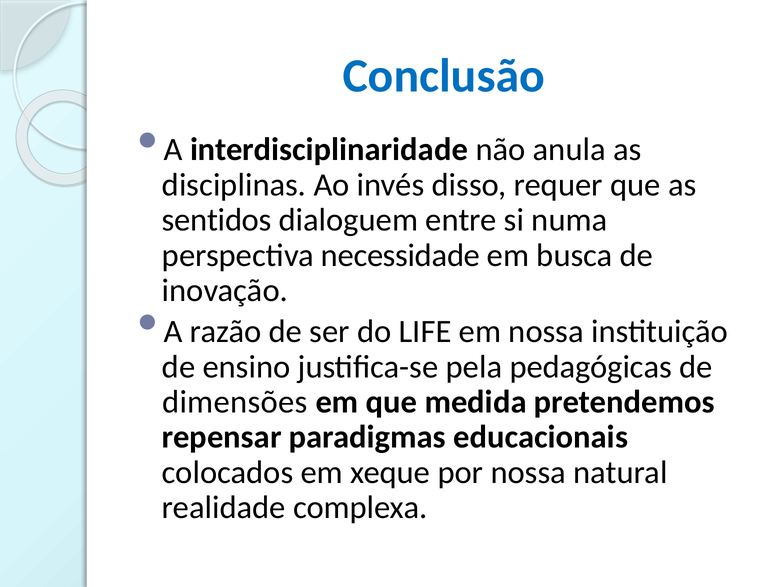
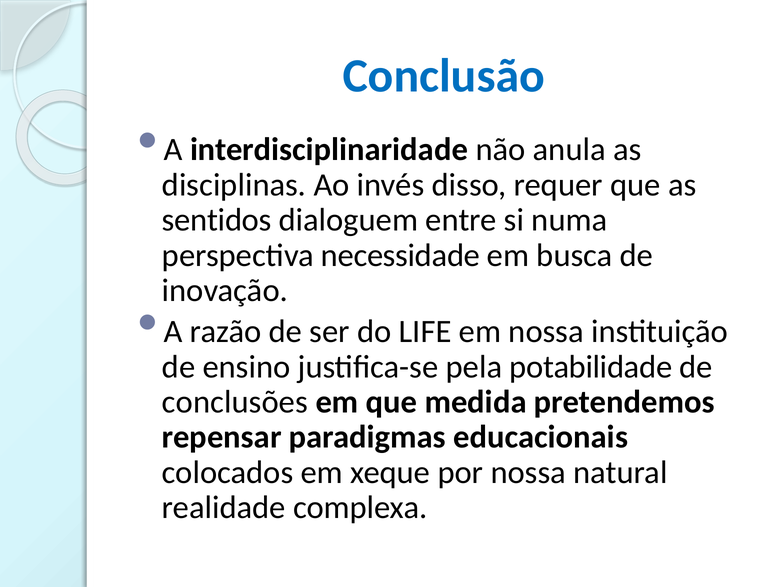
pedagógicas: pedagógicas -> potabilidade (591, 367)
dimensões: dimensões -> conclusões (235, 402)
